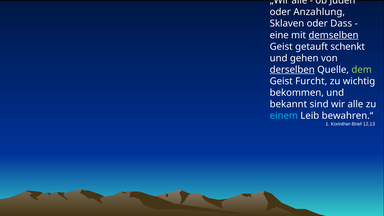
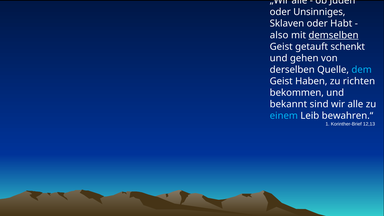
Anzahlung: Anzahlung -> Unsinniges (319, 12)
Dass: Dass -> Habt (341, 24)
eine: eine -> also (279, 35)
derselben underline: present -> none (292, 70)
dem colour: light green -> light blue (362, 70)
Furcht: Furcht -> Haben (311, 81)
wichtig: wichtig -> richten (359, 81)
